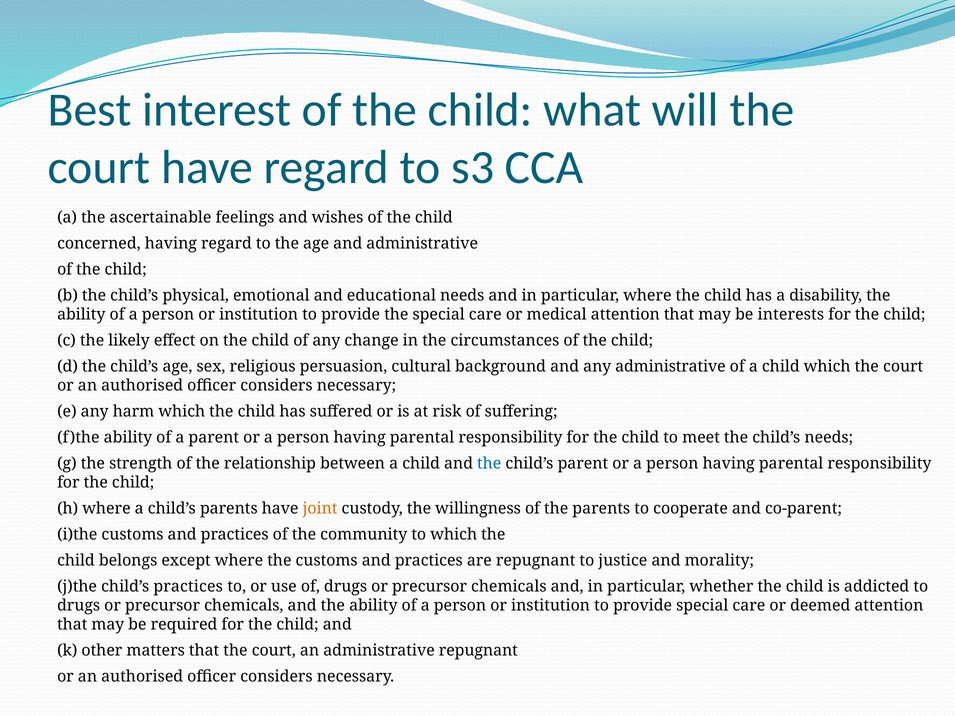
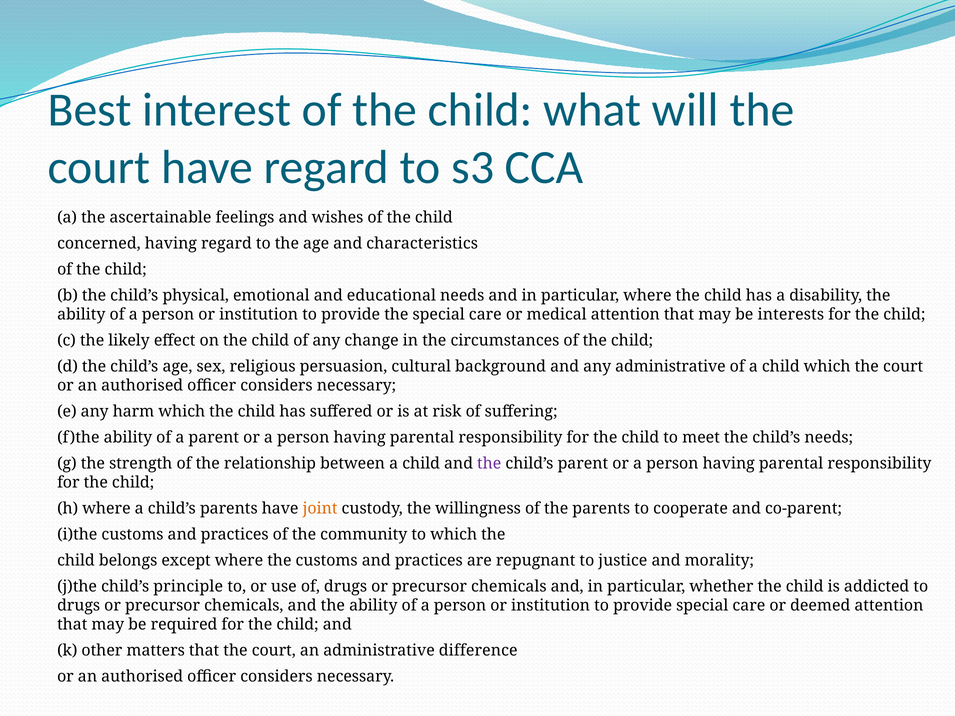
and administrative: administrative -> characteristics (422, 243)
the colour: blue -> purple (489, 464)
child’s practices: practices -> principle (188, 587)
administrative repugnant: repugnant -> difference (478, 651)
